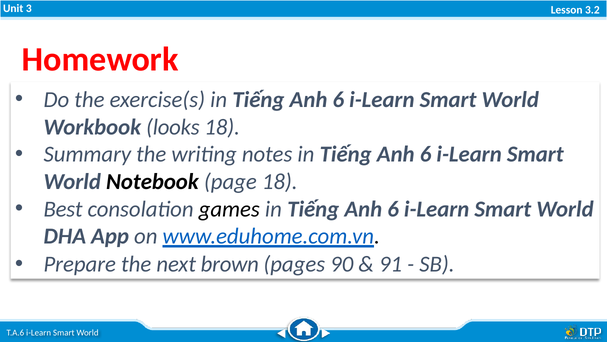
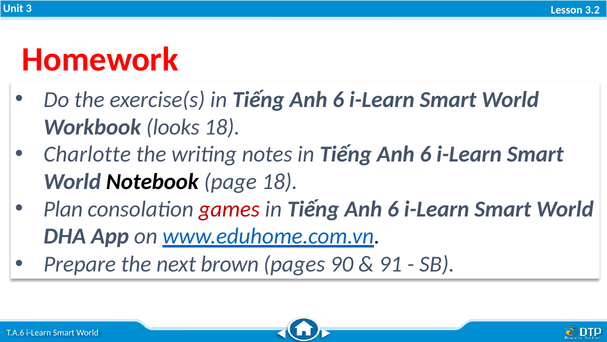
Summary: Summary -> Charlotte (87, 154)
Best: Best -> Plan (63, 209)
games colour: black -> red (229, 209)
